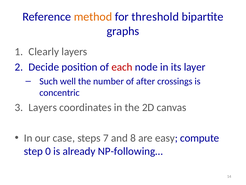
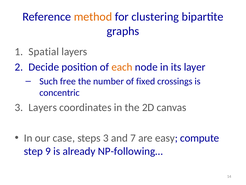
threshold: threshold -> clustering (155, 17)
Clearly: Clearly -> Spatial (44, 52)
each colour: red -> orange (122, 67)
well: well -> free (68, 81)
after: after -> fixed (146, 81)
steps 7: 7 -> 3 (106, 138)
8: 8 -> 7 (133, 138)
0: 0 -> 9 (48, 151)
